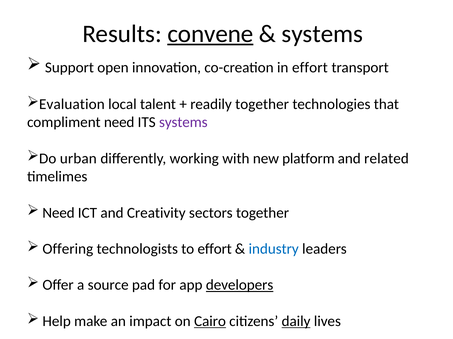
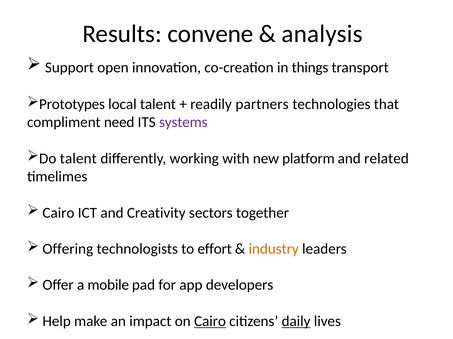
convene underline: present -> none (210, 34)
systems: systems -> analysis (322, 34)
in effort: effort -> things (310, 68)
Evaluation: Evaluation -> Prototypes (72, 104)
readily together: together -> partners (262, 104)
Do urban: urban -> talent (78, 159)
Need: Need -> Cairo (58, 213)
industry colour: blue -> orange (274, 249)
source: source -> mobile (108, 286)
developers underline: present -> none (240, 286)
